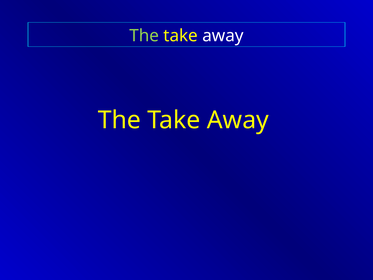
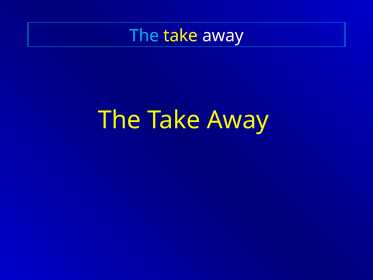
The colour: light green -> light blue (144, 36)
